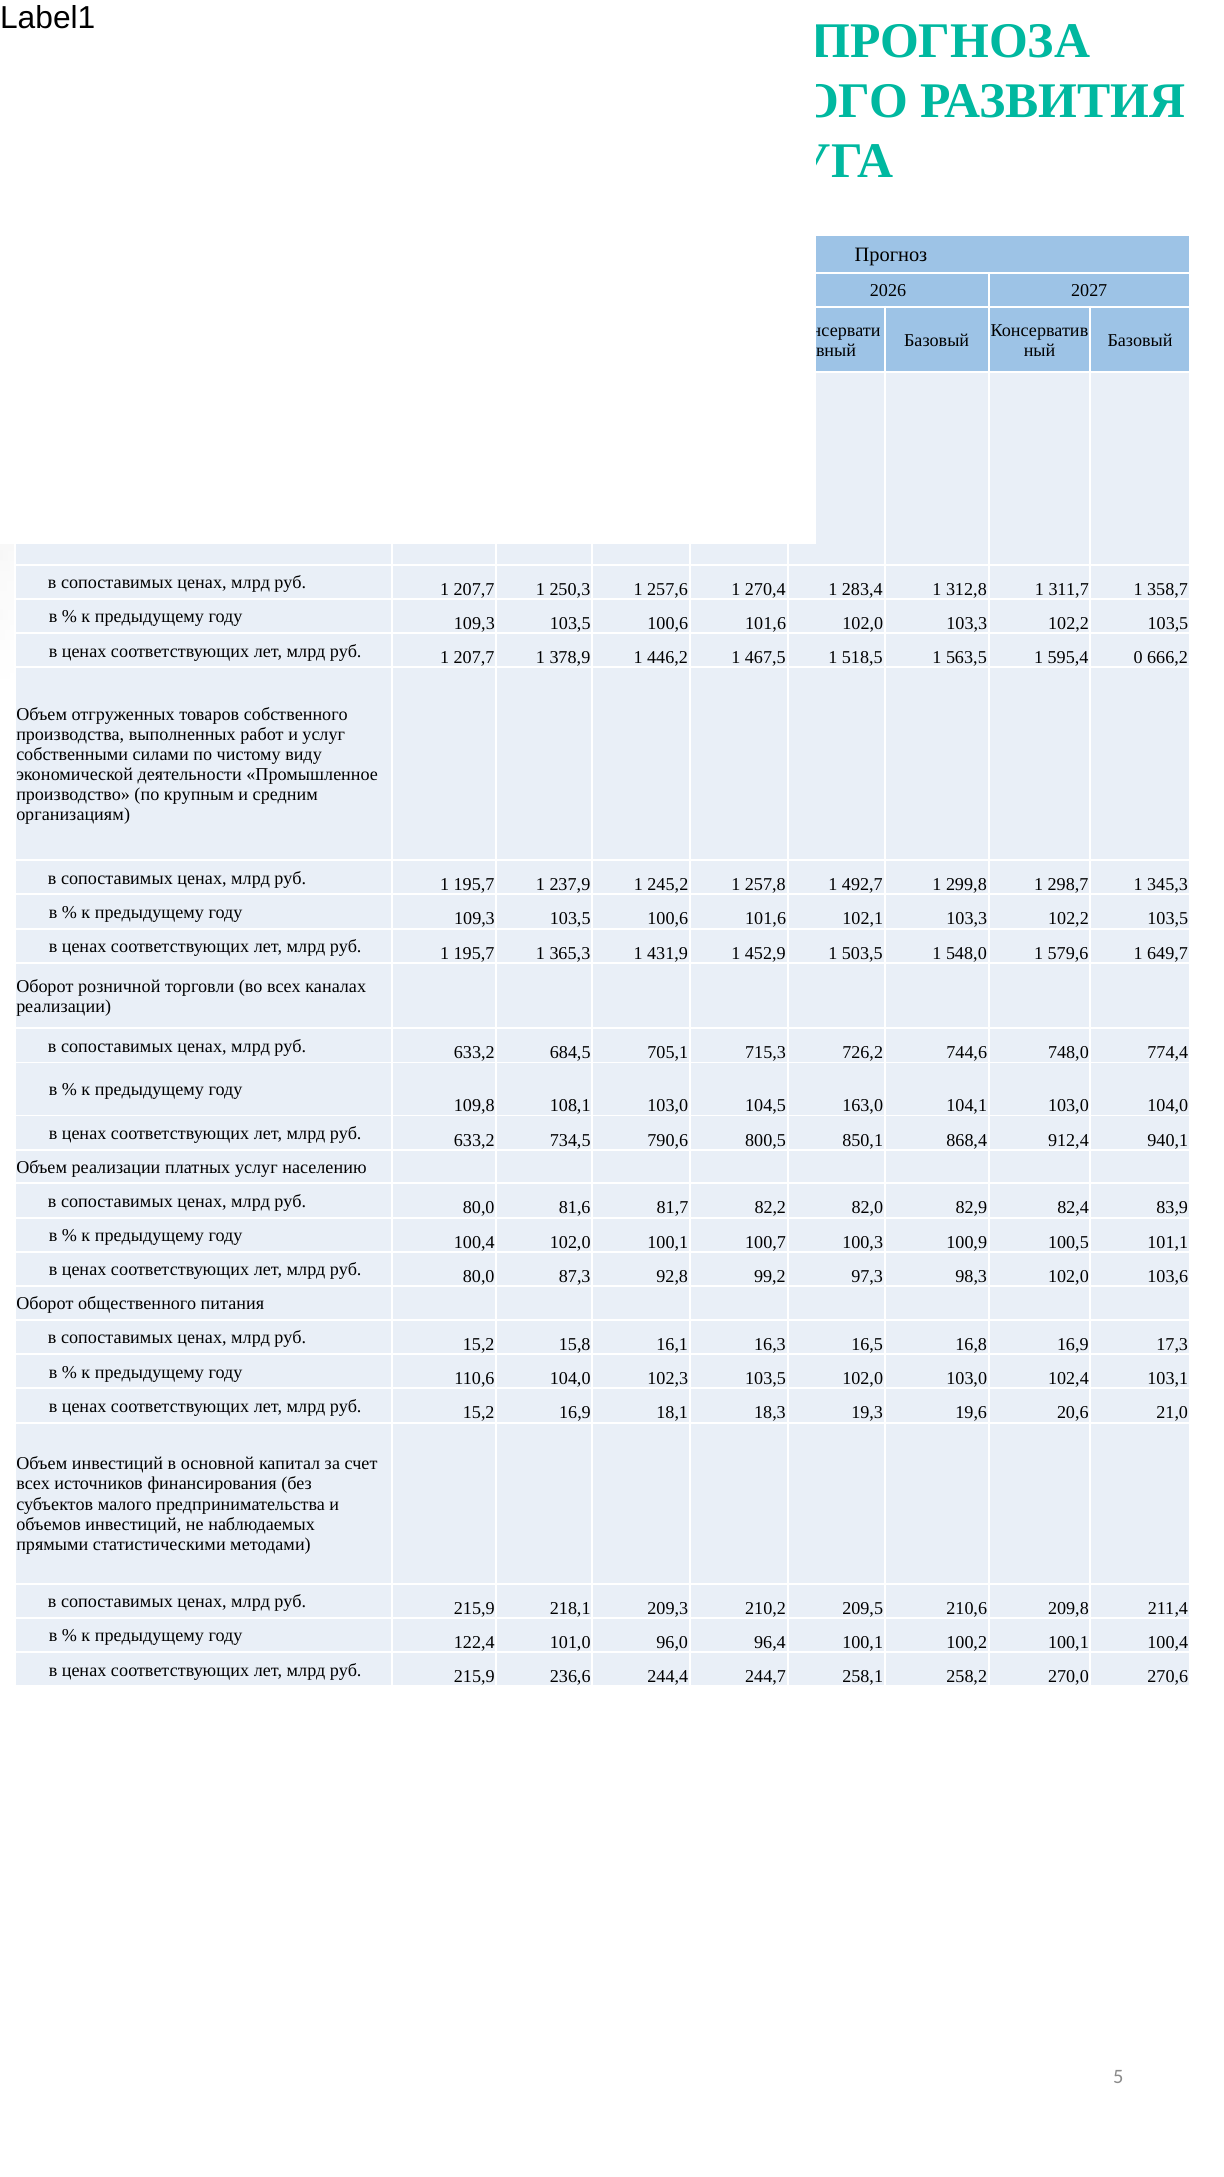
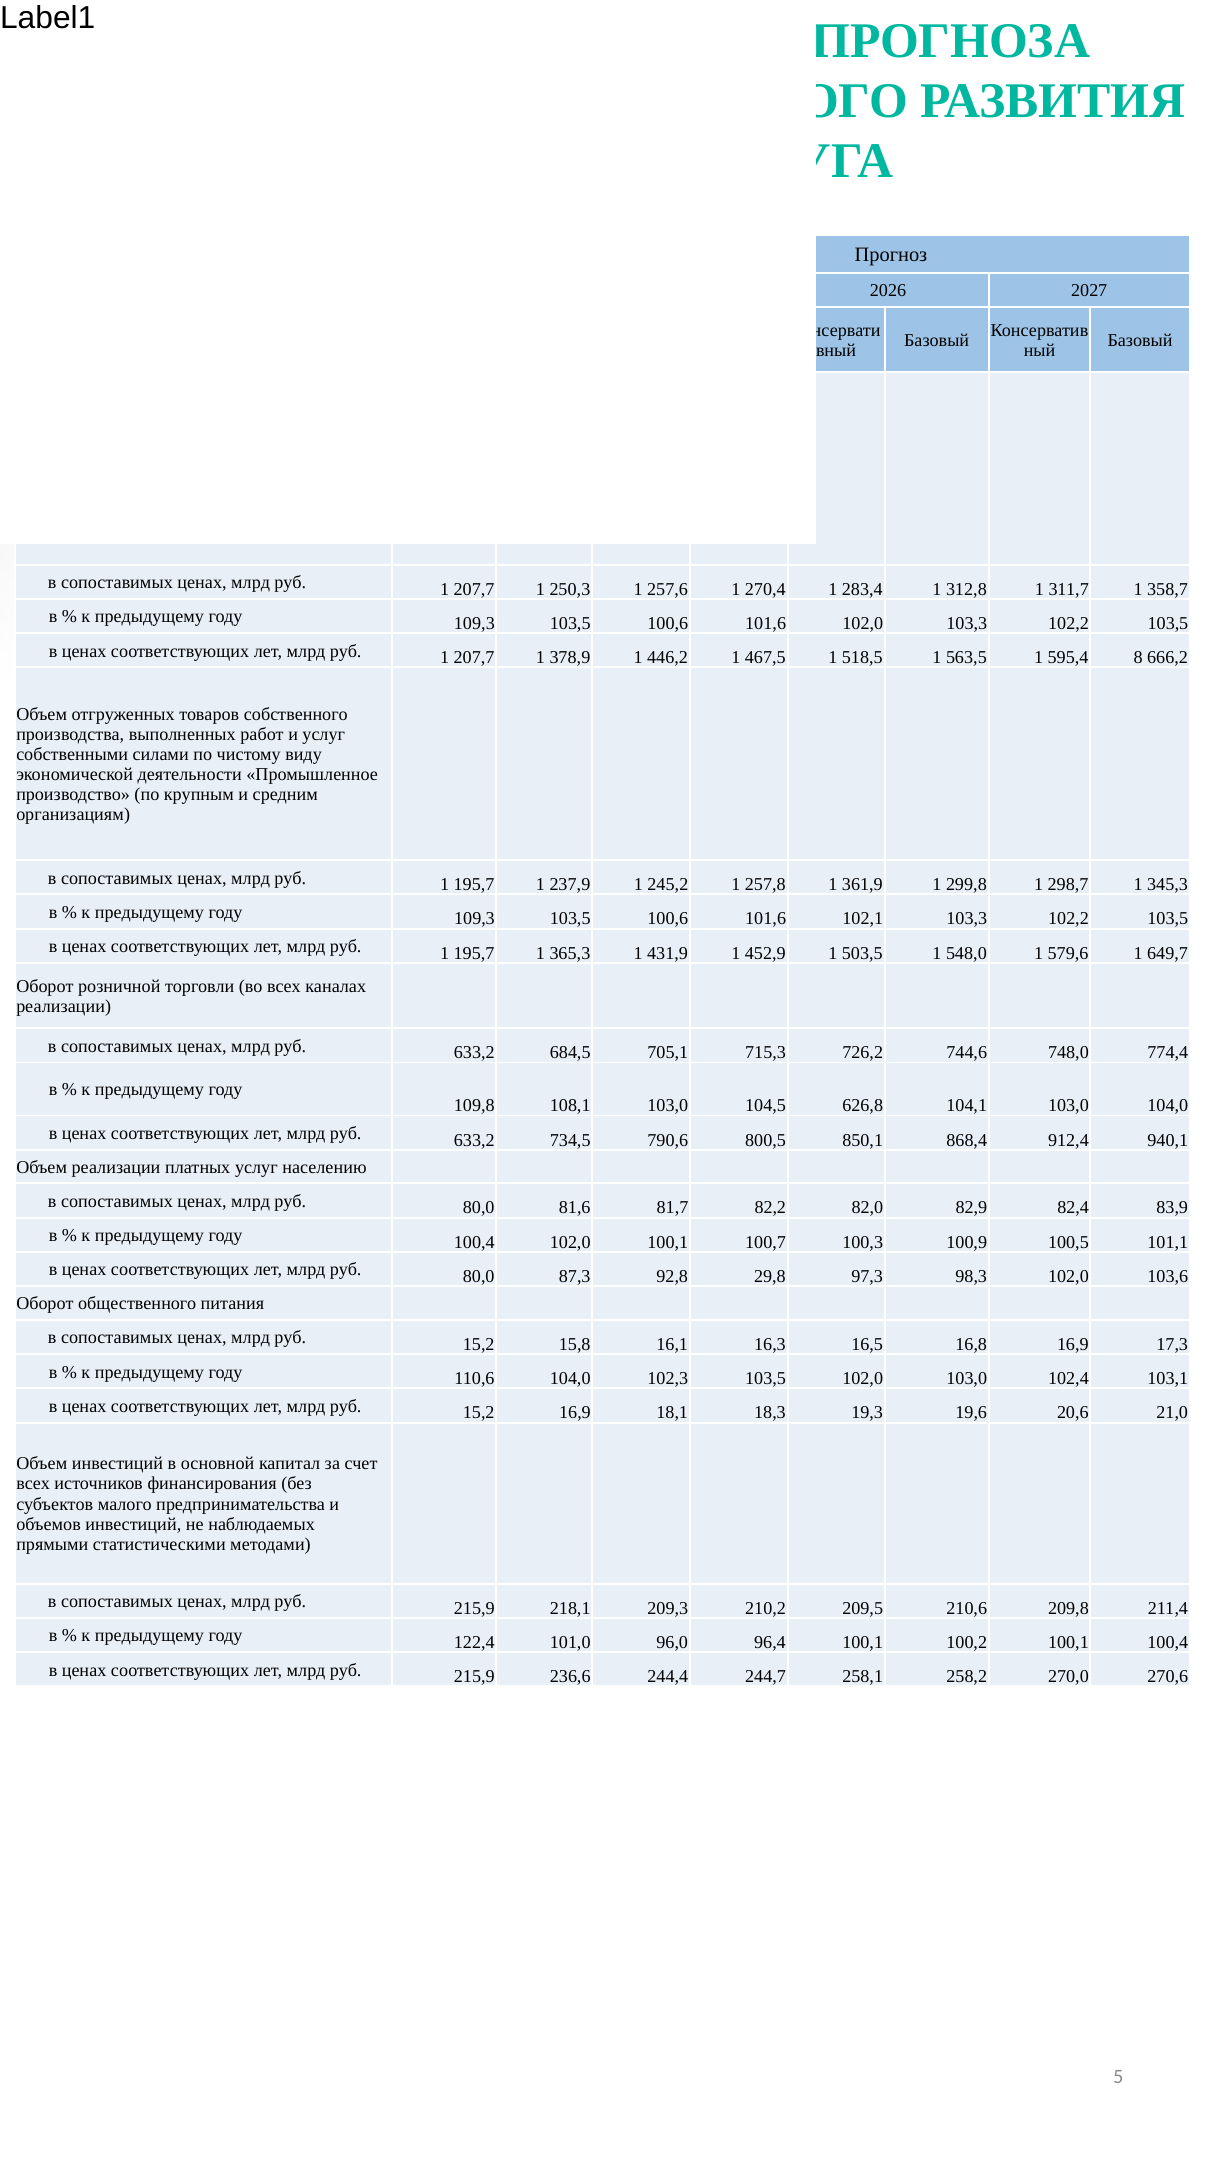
0: 0 -> 8 (1138, 657)
492,7: 492,7 -> 361,9 (862, 884)
163,0: 163,0 -> 626,8 (863, 1105)
99,2: 99,2 -> 29,8 (770, 1276)
